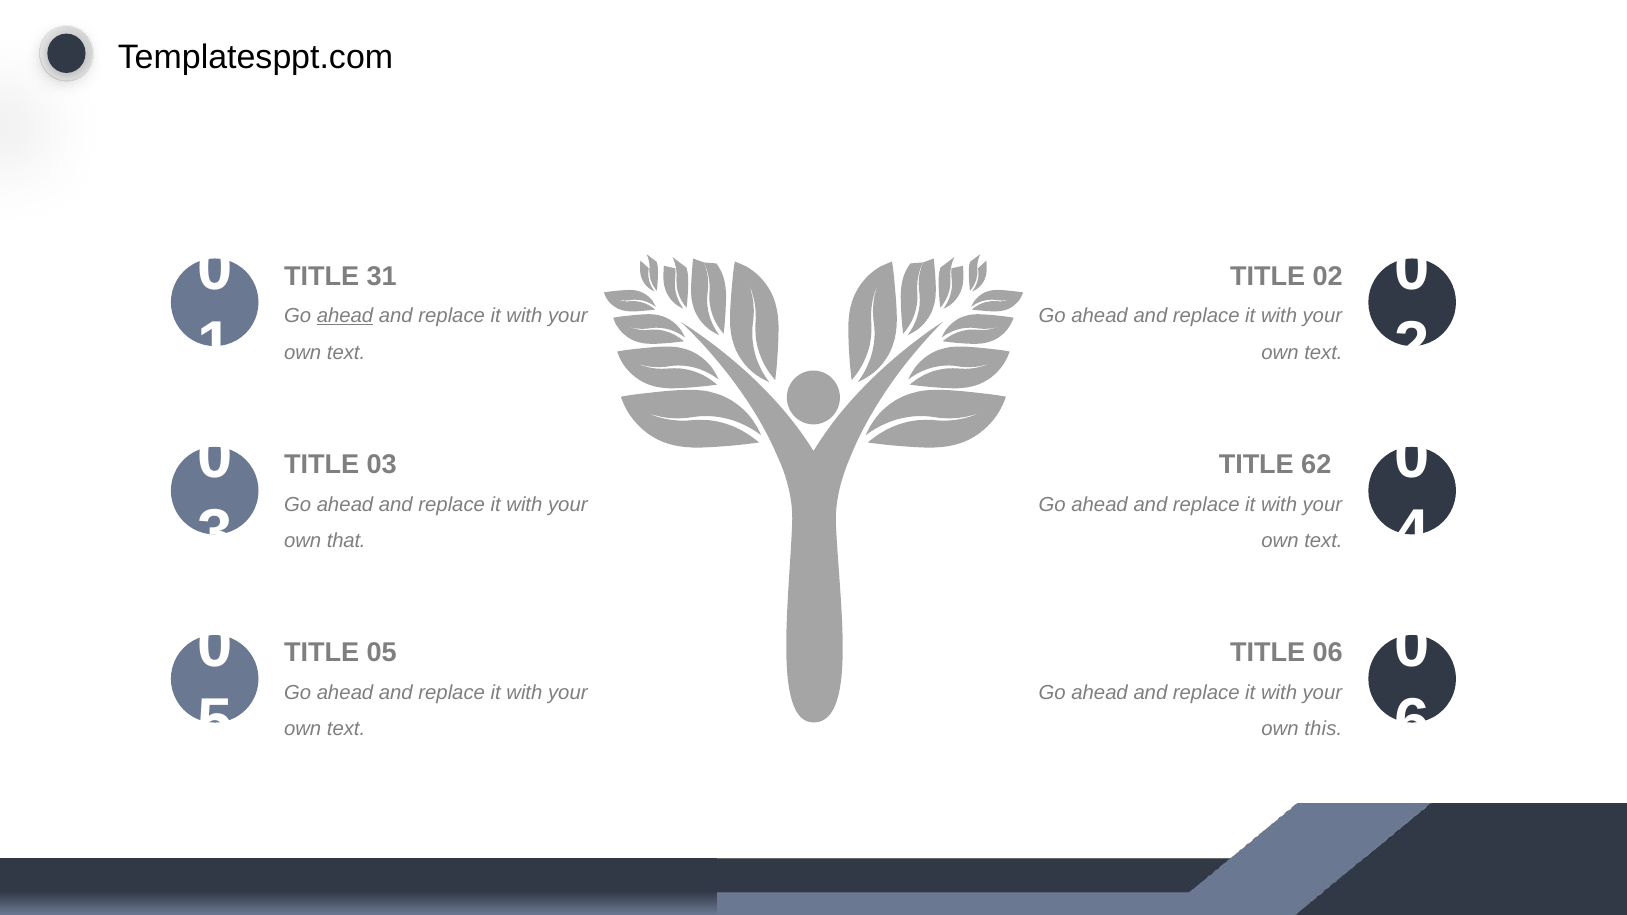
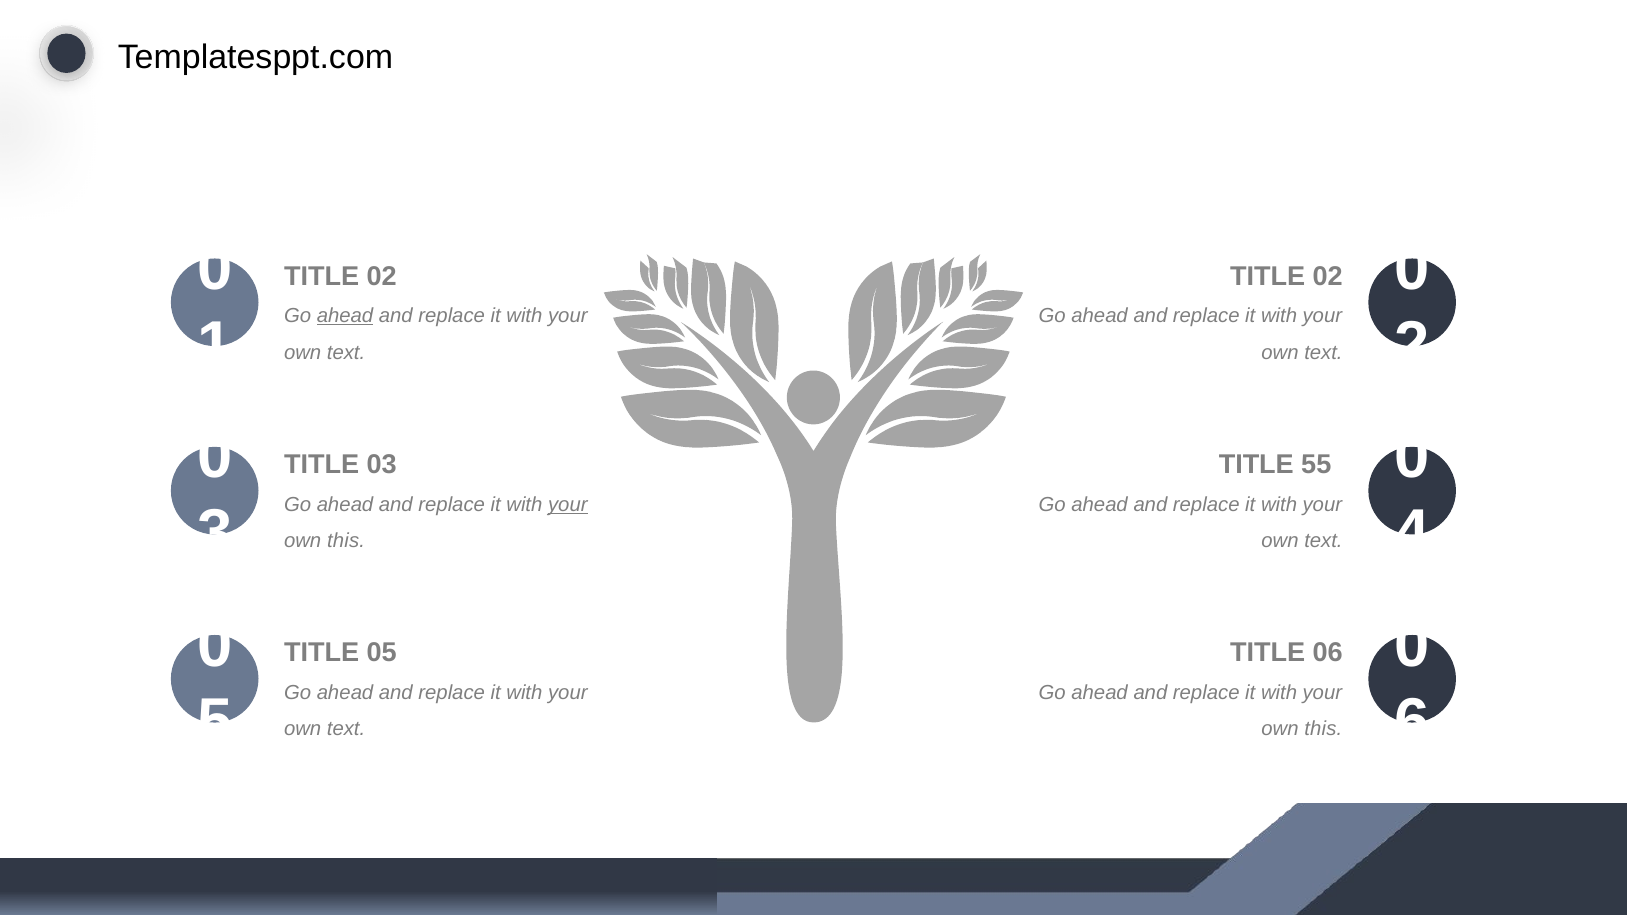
31: 31 -> 02 (382, 277)
62: 62 -> 55 (1316, 465)
your underline: none -> present (568, 505)
that: that -> this (346, 541)
